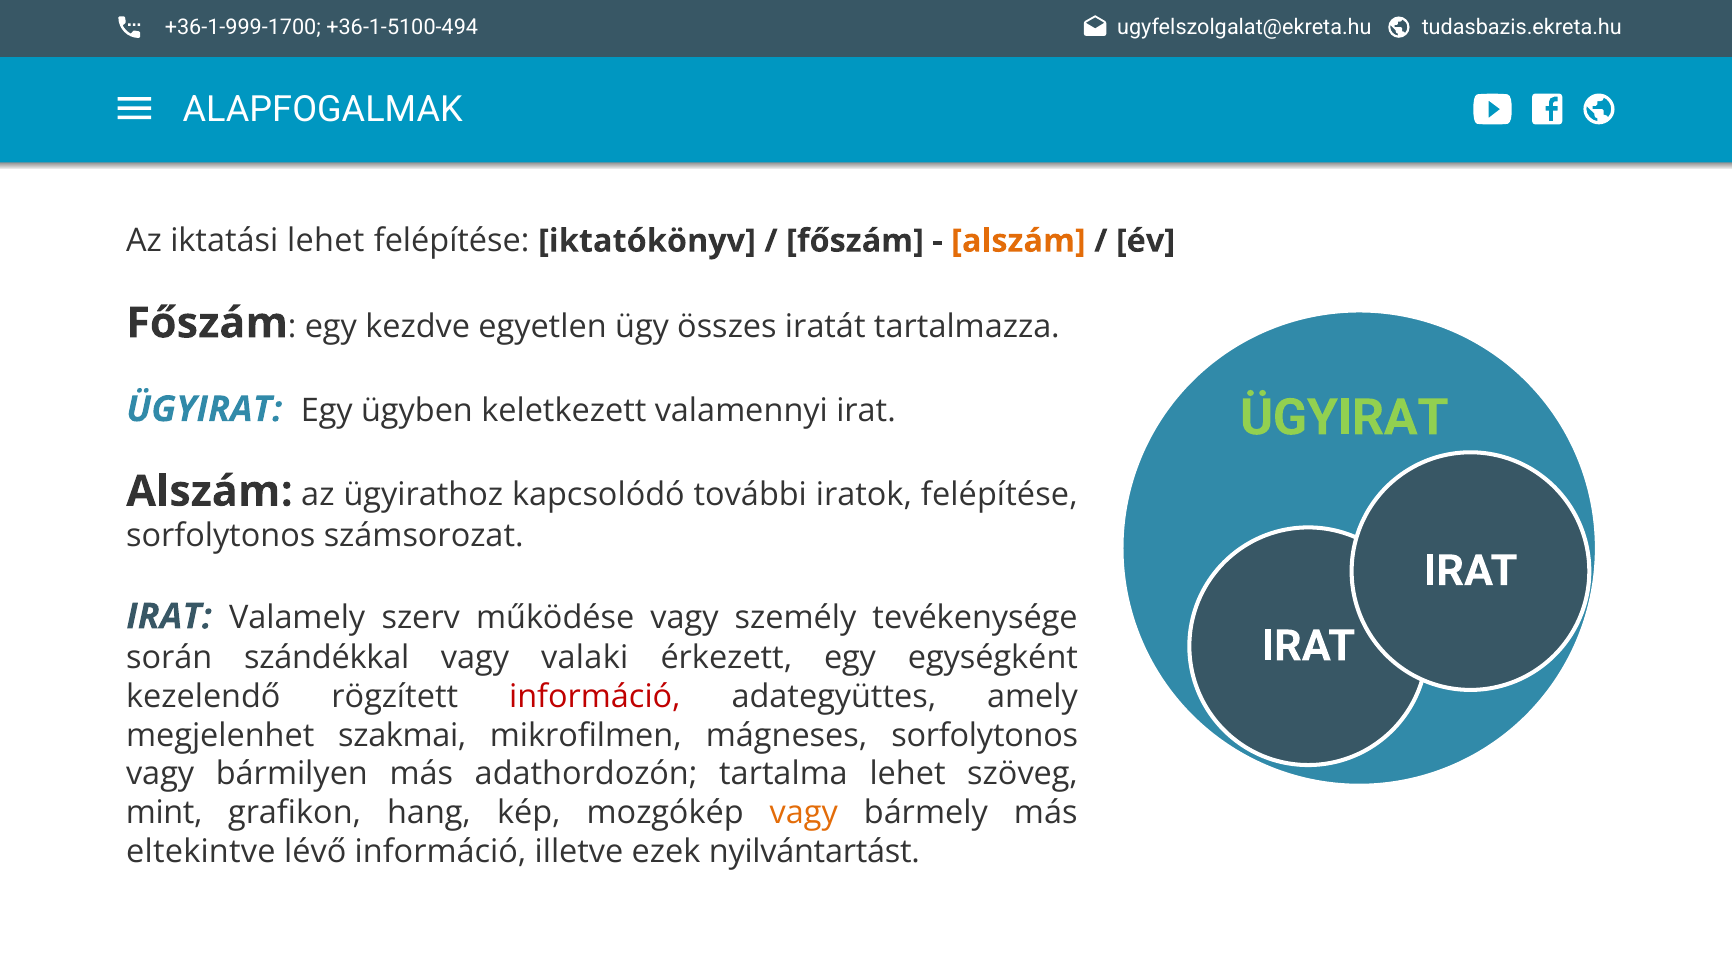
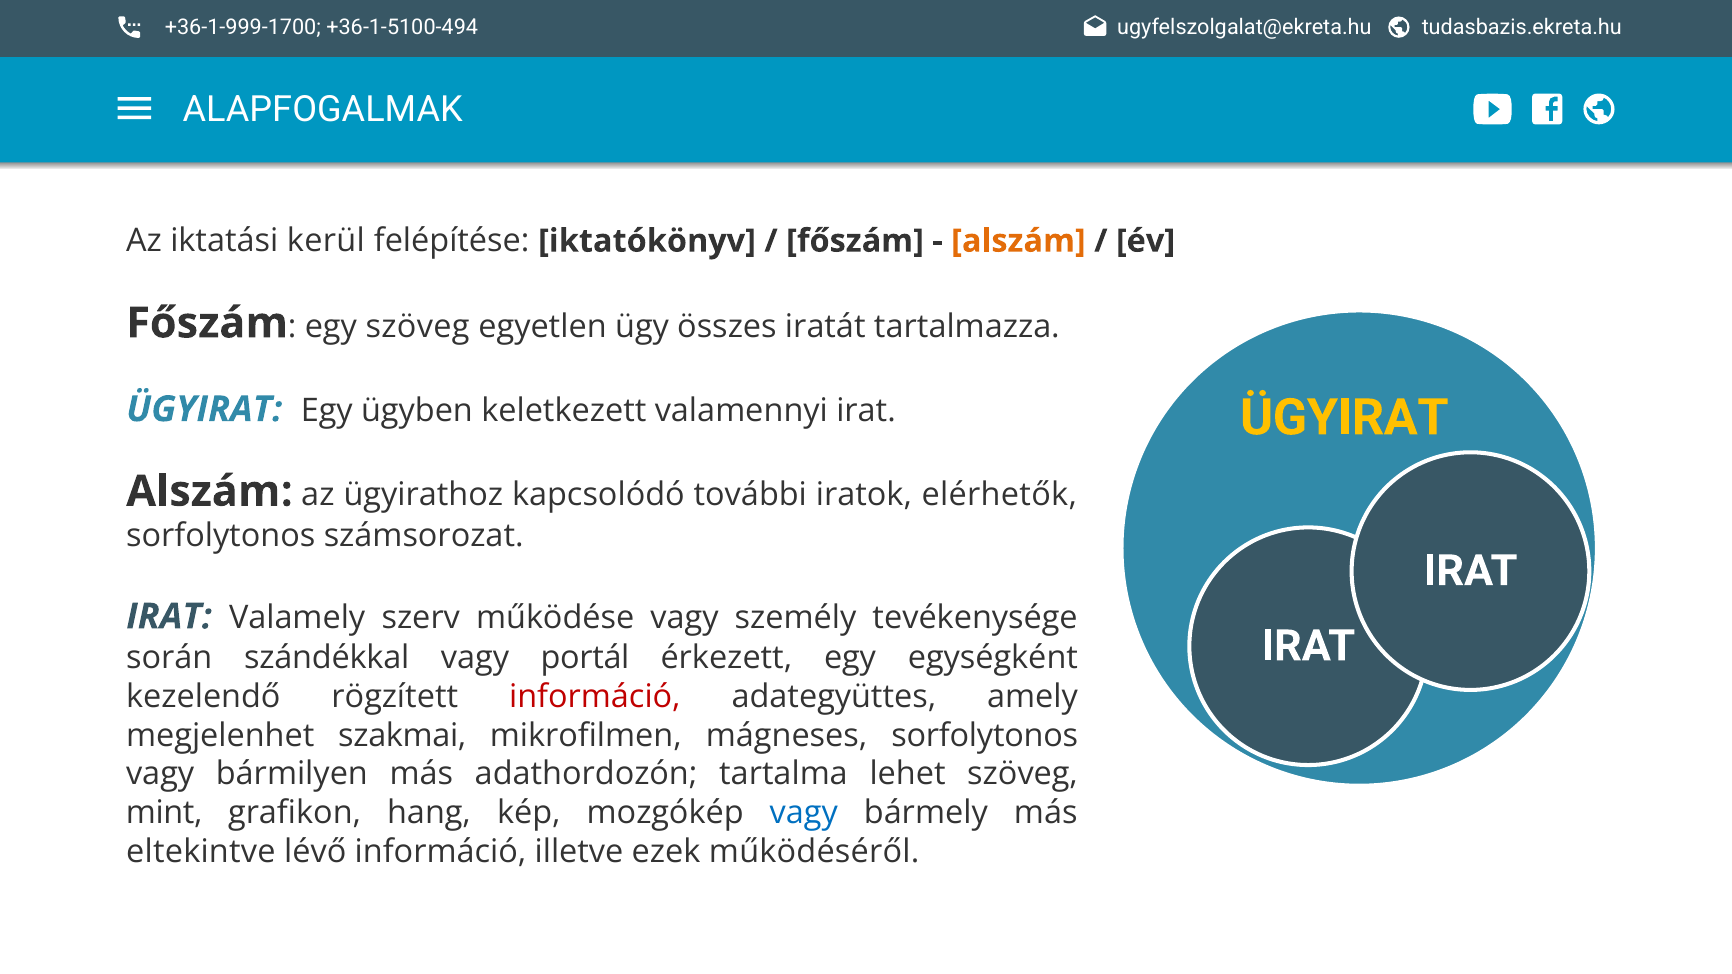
iktatási lehet: lehet -> kerül (326, 241)
egy kezdve: kezdve -> szöveg (418, 327)
ÜGYIRAT colour: light green -> yellow (1344, 418)
iratok felépítése: felépítése -> elérhetők (999, 495)
valaki: valaki -> portál (585, 658)
vagy colour: orange -> blue (804, 813)
nyilvántartást: nyilvántartást -> működéséről (814, 852)
